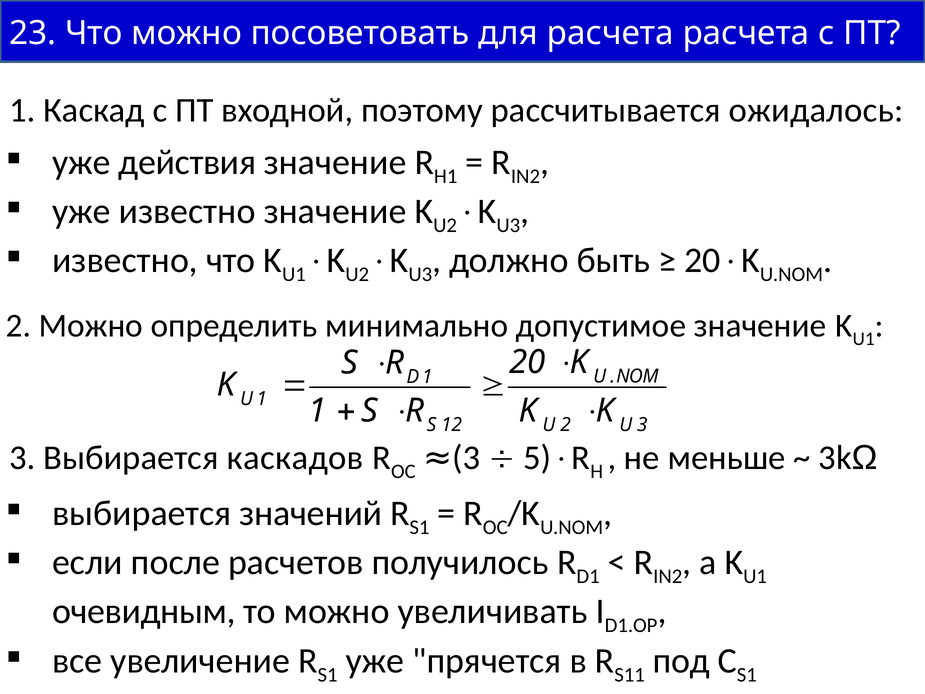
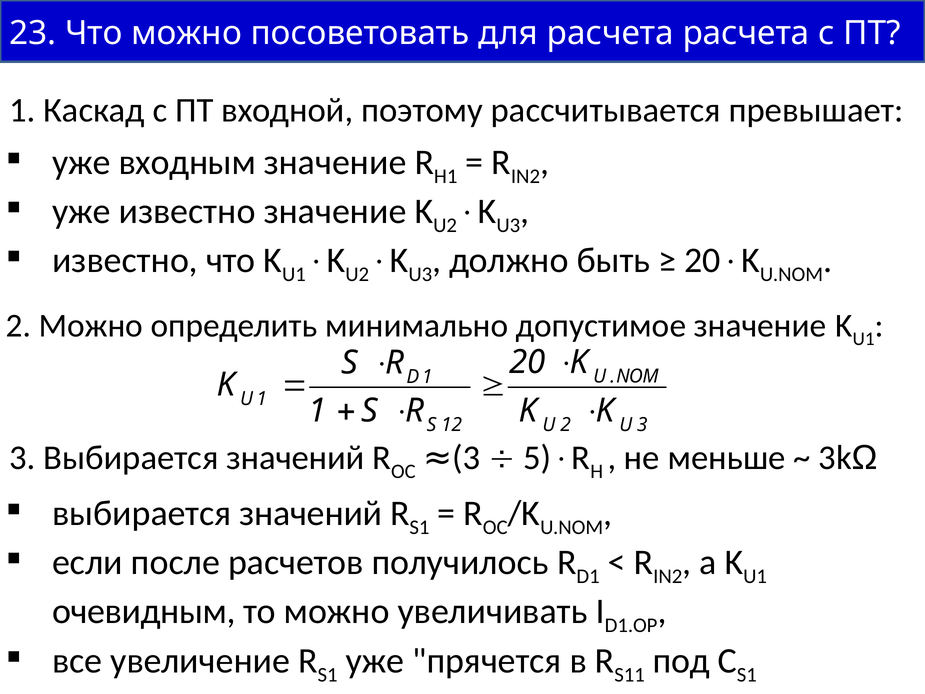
ожидалось: ожидалось -> превышает (816, 110)
действия: действия -> входным (187, 162)
3 Выбирается каскадов: каскадов -> значений (295, 458)
